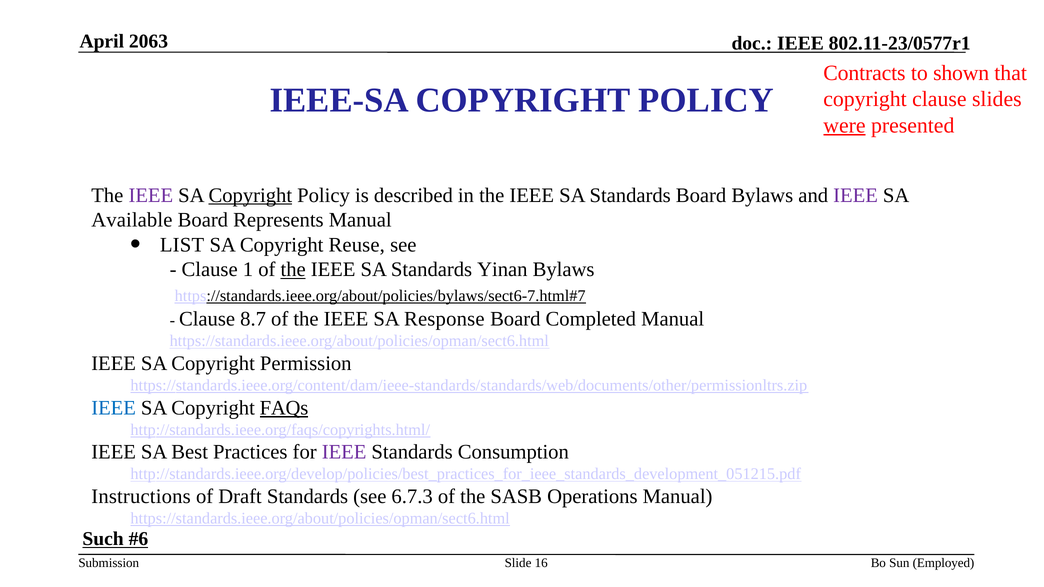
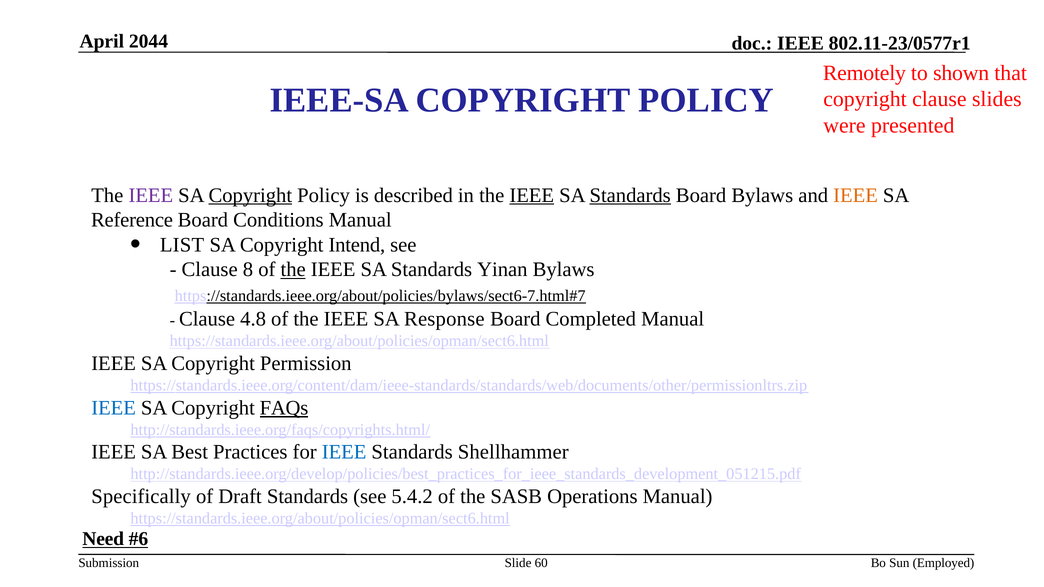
2063: 2063 -> 2044 (148, 42)
Contracts: Contracts -> Remotely (864, 73)
were underline: present -> none (844, 125)
IEEE underline: none -> present (532, 195)
Standards underline: none -> present (630, 195)
IEEE colour: purple -> orange (856, 195)
Available: Available -> Reference (132, 220)
Represents: Represents -> Conditions (278, 220)
Reuse: Reuse -> Intend (357, 245)
1: 1 -> 8 (248, 270)
8.7: 8.7 -> 4.8 (253, 319)
IEEE colour: purple -> blue (344, 452)
Consumption: Consumption -> Shellhammer (513, 452)
Instructions: Instructions -> Specifically (141, 497)
6.7.3: 6.7.3 -> 5.4.2 (412, 497)
Such: Such -> Need (103, 539)
16: 16 -> 60 (541, 563)
